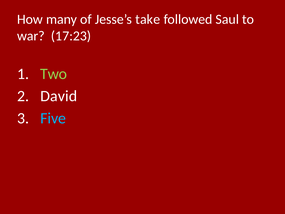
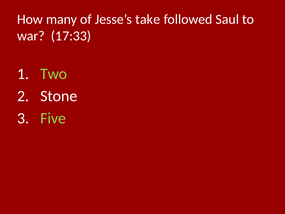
17:23: 17:23 -> 17:33 (71, 36)
David: David -> Stone (59, 96)
Five colour: light blue -> light green (53, 118)
